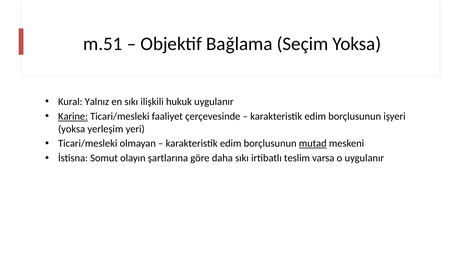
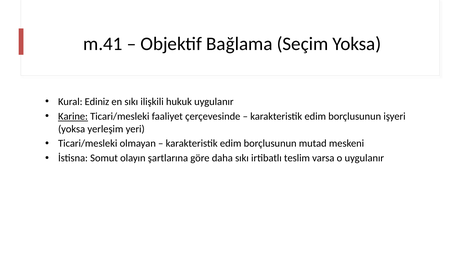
m.51: m.51 -> m.41 (103, 44)
Yalnız: Yalnız -> Ediniz (97, 102)
mutad underline: present -> none (313, 144)
